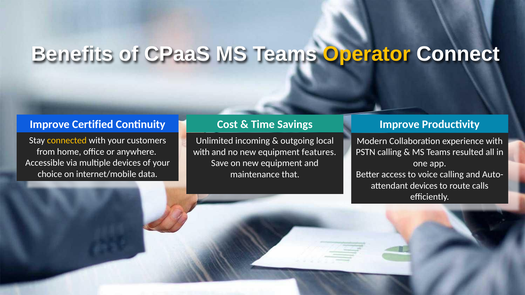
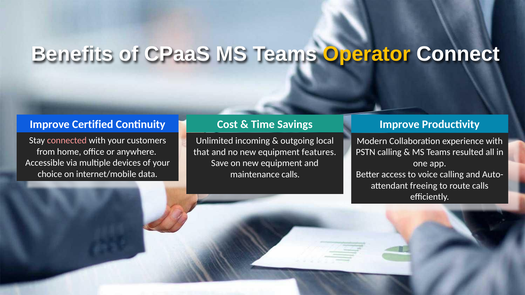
connected colour: yellow -> pink (67, 141)
with: with -> that (201, 152)
maintenance that: that -> calls (291, 174)
devices: devices -> freeing (424, 186)
